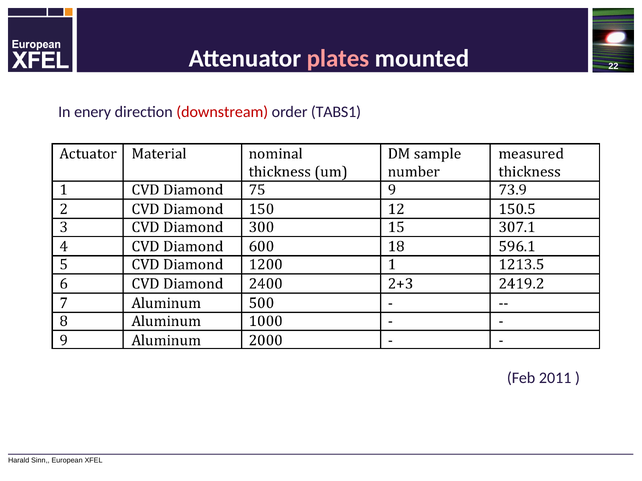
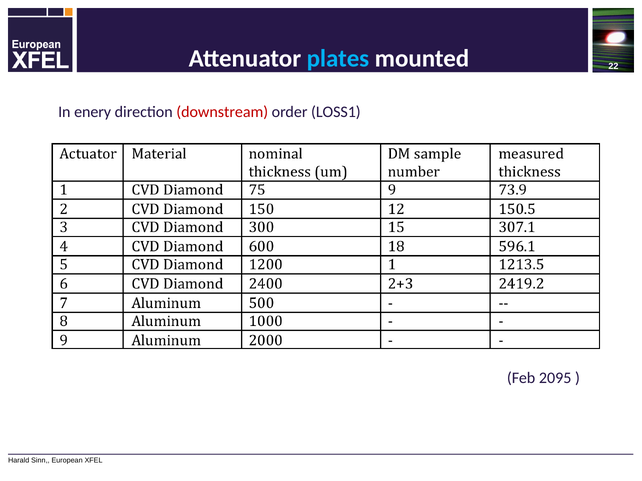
plates colour: pink -> light blue (338, 58)
TABS1: TABS1 -> LOSS1 (336, 112)
2011: 2011 -> 2095 (555, 379)
